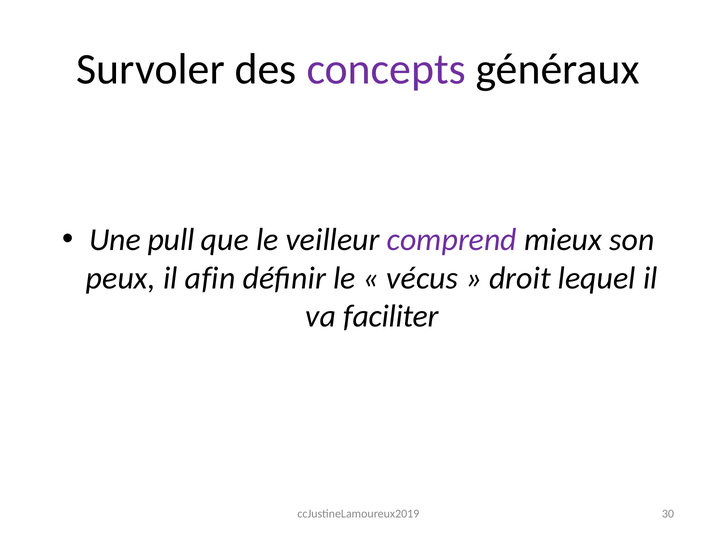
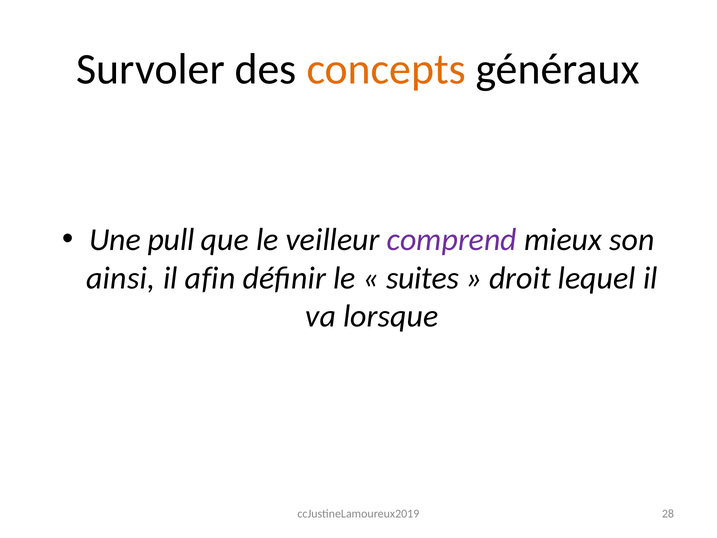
concepts colour: purple -> orange (386, 69)
peux: peux -> ainsi (121, 278)
vécus: vécus -> suites (423, 278)
faciliter: faciliter -> lorsque (391, 316)
30: 30 -> 28 (668, 513)
